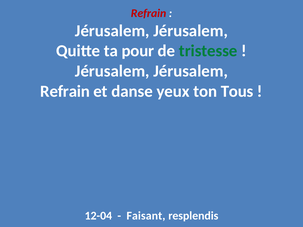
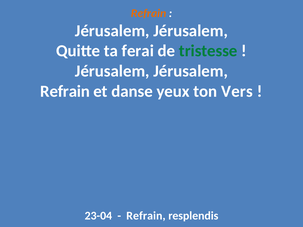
Refrain colour: red -> orange (149, 13)
pour: pour -> ferai (138, 51)
Tous: Tous -> Vers (237, 91)
12-04: 12-04 -> 23-04 (98, 216)
Faisant: Faisant -> Refrain (146, 216)
